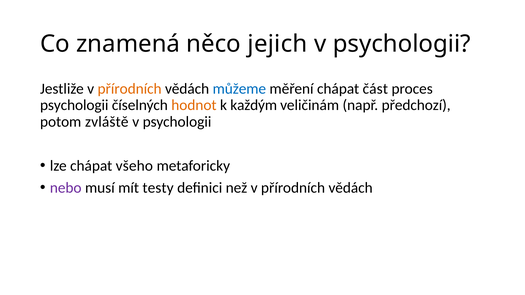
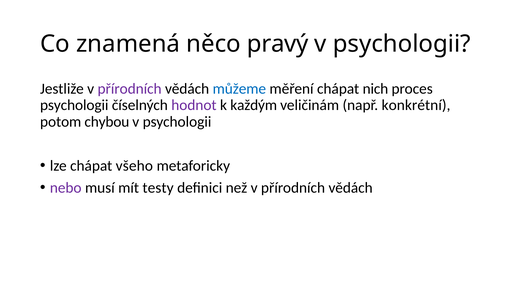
jejich: jejich -> pravý (278, 44)
přírodních colour: orange -> purple (130, 89)
část: část -> nich (375, 89)
hodnot colour: orange -> purple (194, 105)
předchozí: předchozí -> konkrétní (416, 105)
zvláště: zvláště -> chybou (107, 122)
